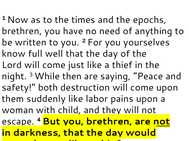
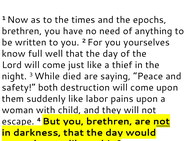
then: then -> died (72, 77)
